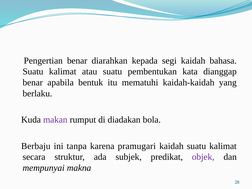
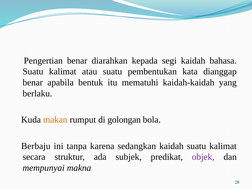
makan colour: purple -> orange (55, 120)
diadakan: diadakan -> golongan (124, 120)
pramugari: pramugari -> sedangkan (137, 146)
